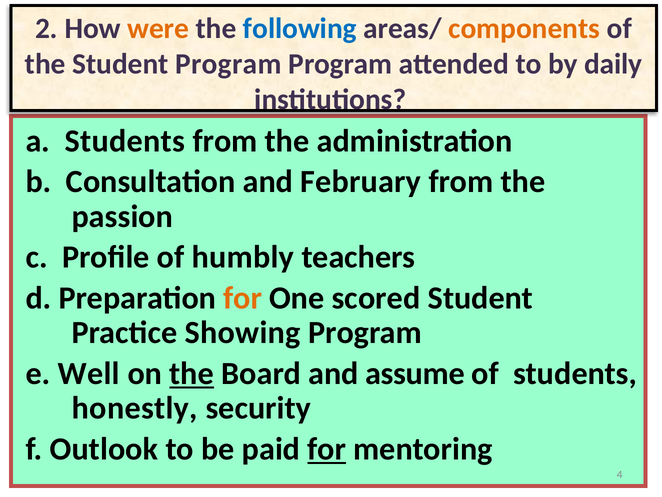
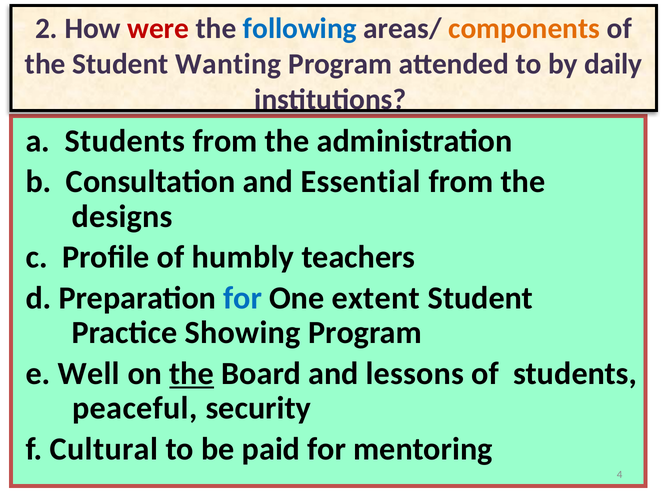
were colour: orange -> red (158, 29)
Student Program: Program -> Wanting (228, 64)
February: February -> Essential (361, 181)
passion: passion -> designs (122, 216)
for colour: orange -> blue (243, 298)
scored: scored -> extent (376, 298)
assume: assume -> lessons (415, 373)
honestly: honestly -> peaceful (135, 408)
Outlook: Outlook -> Cultural (104, 449)
for underline: present -> none (327, 449)
